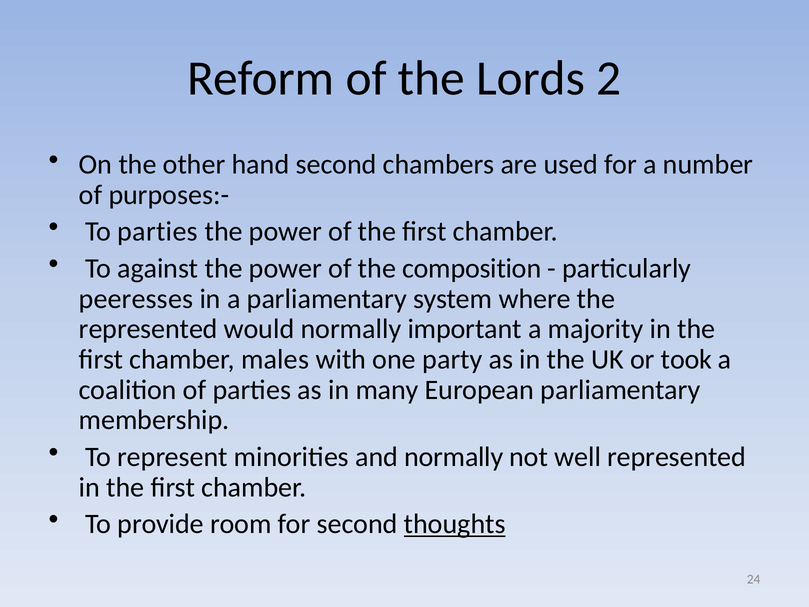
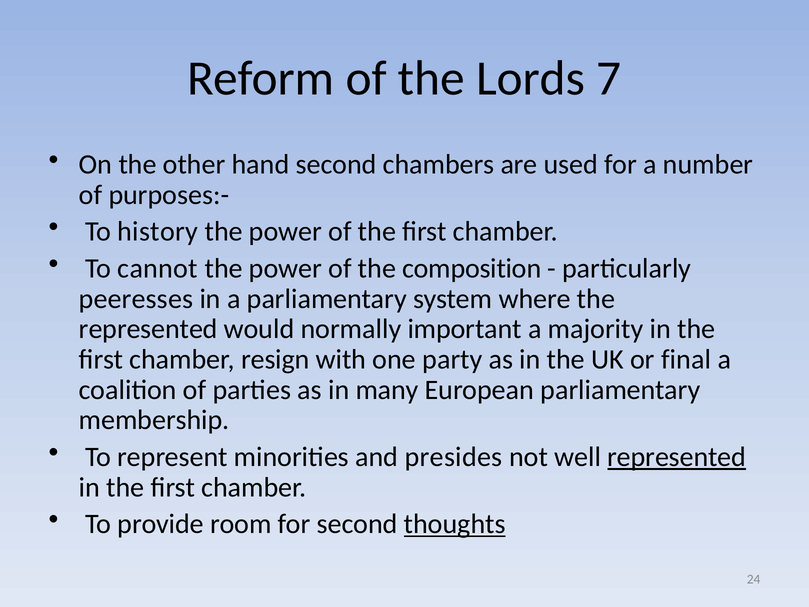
2: 2 -> 7 (609, 78)
To parties: parties -> history (158, 232)
against: against -> cannot (158, 268)
males: males -> resign (275, 359)
took: took -> final (686, 359)
and normally: normally -> presides (454, 457)
represented underline: none -> present (677, 457)
